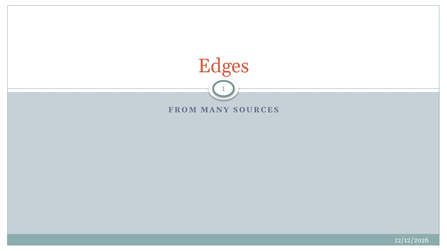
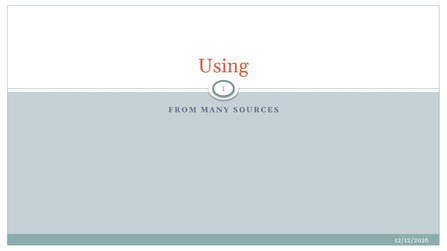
Edges: Edges -> Using (224, 66)
